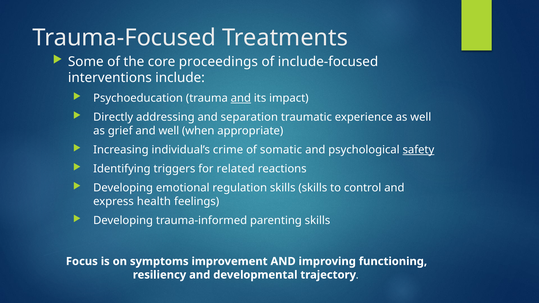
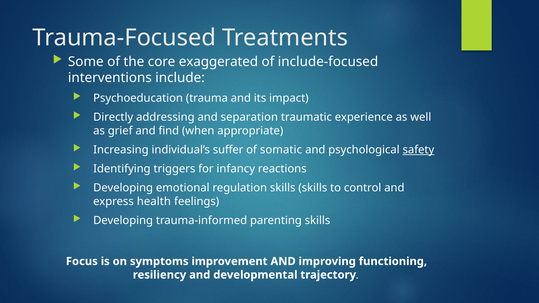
proceedings: proceedings -> exaggerated (218, 62)
and underline: present -> none (241, 98)
and well: well -> find (169, 131)
crime: crime -> suffer (228, 150)
related: related -> infancy (236, 169)
